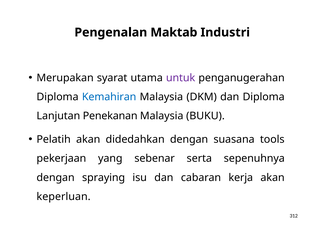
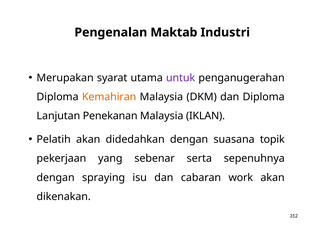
Kemahiran colour: blue -> orange (109, 97)
BUKU: BUKU -> IKLAN (206, 116)
tools: tools -> topik (272, 140)
kerja: kerja -> work (241, 178)
keperluan: keperluan -> dikenakan (64, 197)
